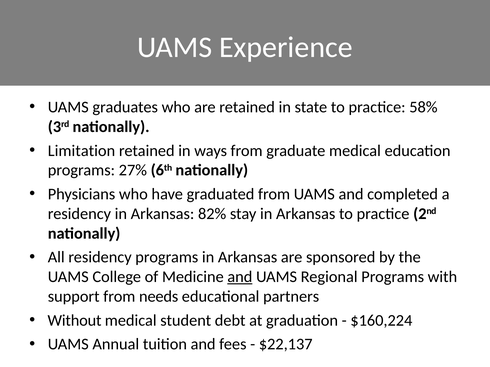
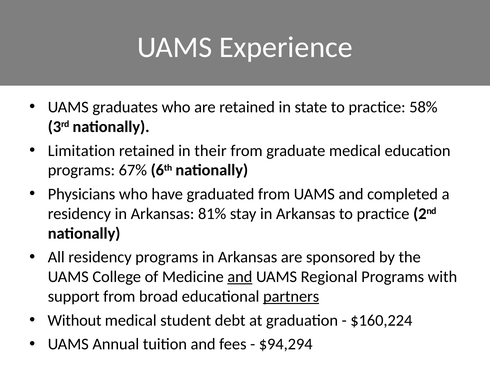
ways: ways -> their (210, 151)
27%: 27% -> 67% (133, 170)
82%: 82% -> 81% (212, 214)
needs: needs -> broad (159, 297)
partners underline: none -> present (291, 297)
$22,137: $22,137 -> $94,294 (286, 345)
